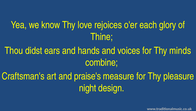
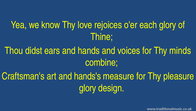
praise's: praise's -> hands's (88, 76)
night: night -> glory (88, 88)
